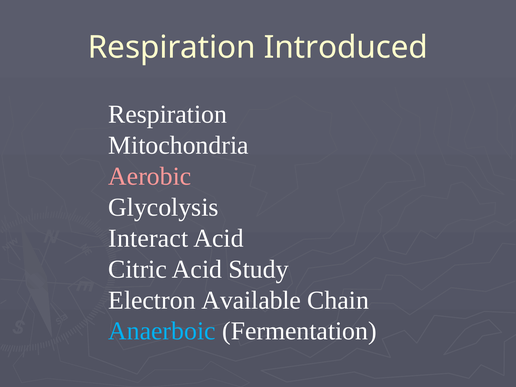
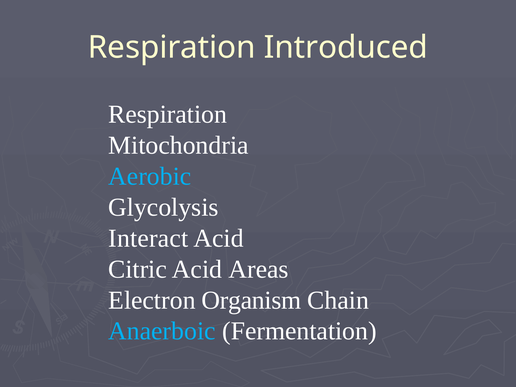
Aerobic colour: pink -> light blue (150, 176)
Study: Study -> Areas (259, 269)
Available: Available -> Organism (251, 300)
